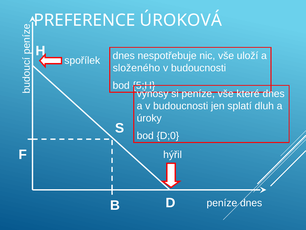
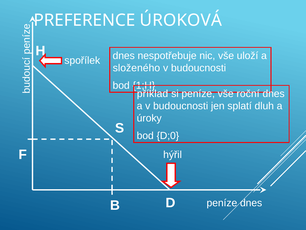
5;H: 5;H -> 1;H (144, 85)
výnosy: výnosy -> příklad (153, 94)
které: které -> roční (248, 94)
